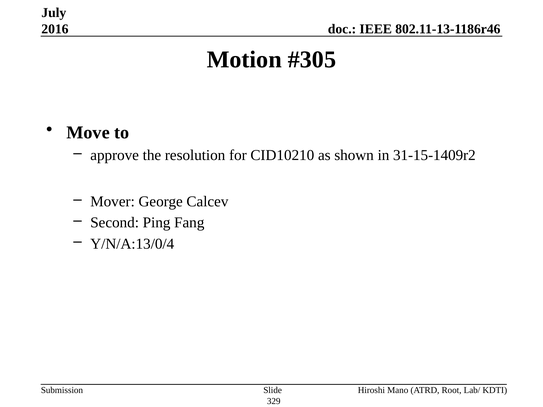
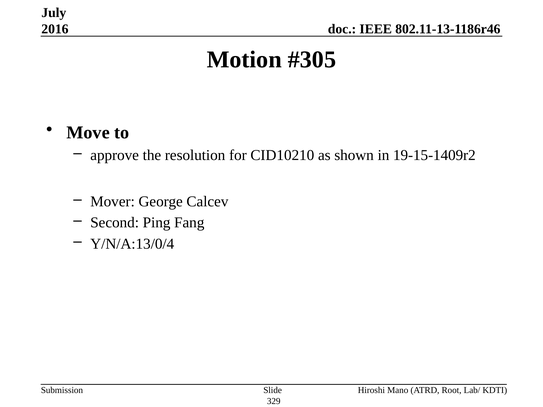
31-15-1409r2: 31-15-1409r2 -> 19-15-1409r2 (434, 155)
